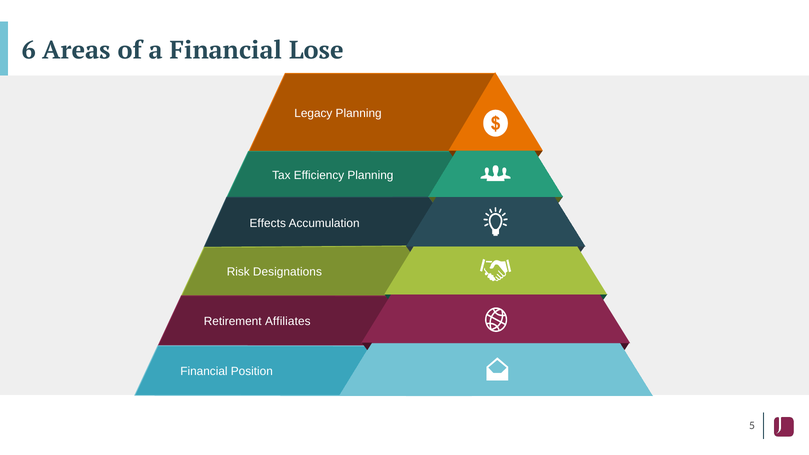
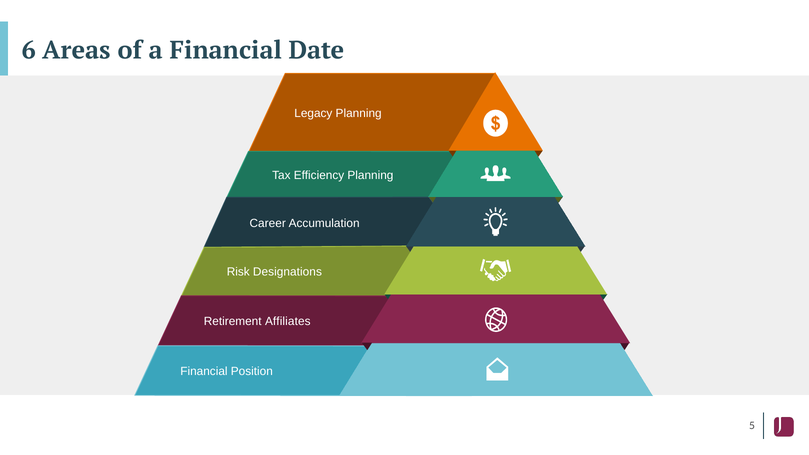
Lose: Lose -> Date (317, 50)
Effects: Effects -> Career (268, 223)
